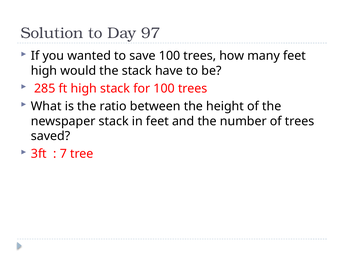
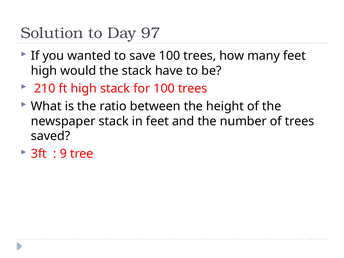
285: 285 -> 210 (45, 89)
7: 7 -> 9 (63, 154)
